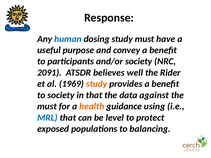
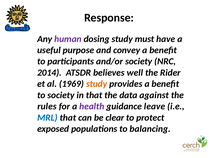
human colour: blue -> purple (68, 39)
2091: 2091 -> 2014 (49, 73)
must: must -> rules (47, 107)
health colour: orange -> purple (92, 107)
using: using -> leave (155, 107)
level: level -> clear (115, 118)
